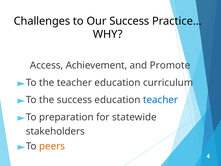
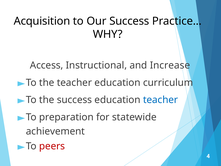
Challenges: Challenges -> Acquisition (42, 21)
Achievement: Achievement -> Instructional (96, 65)
Promote: Promote -> Increase (170, 65)
stakeholders: stakeholders -> achievement (55, 131)
peers colour: orange -> red (52, 146)
